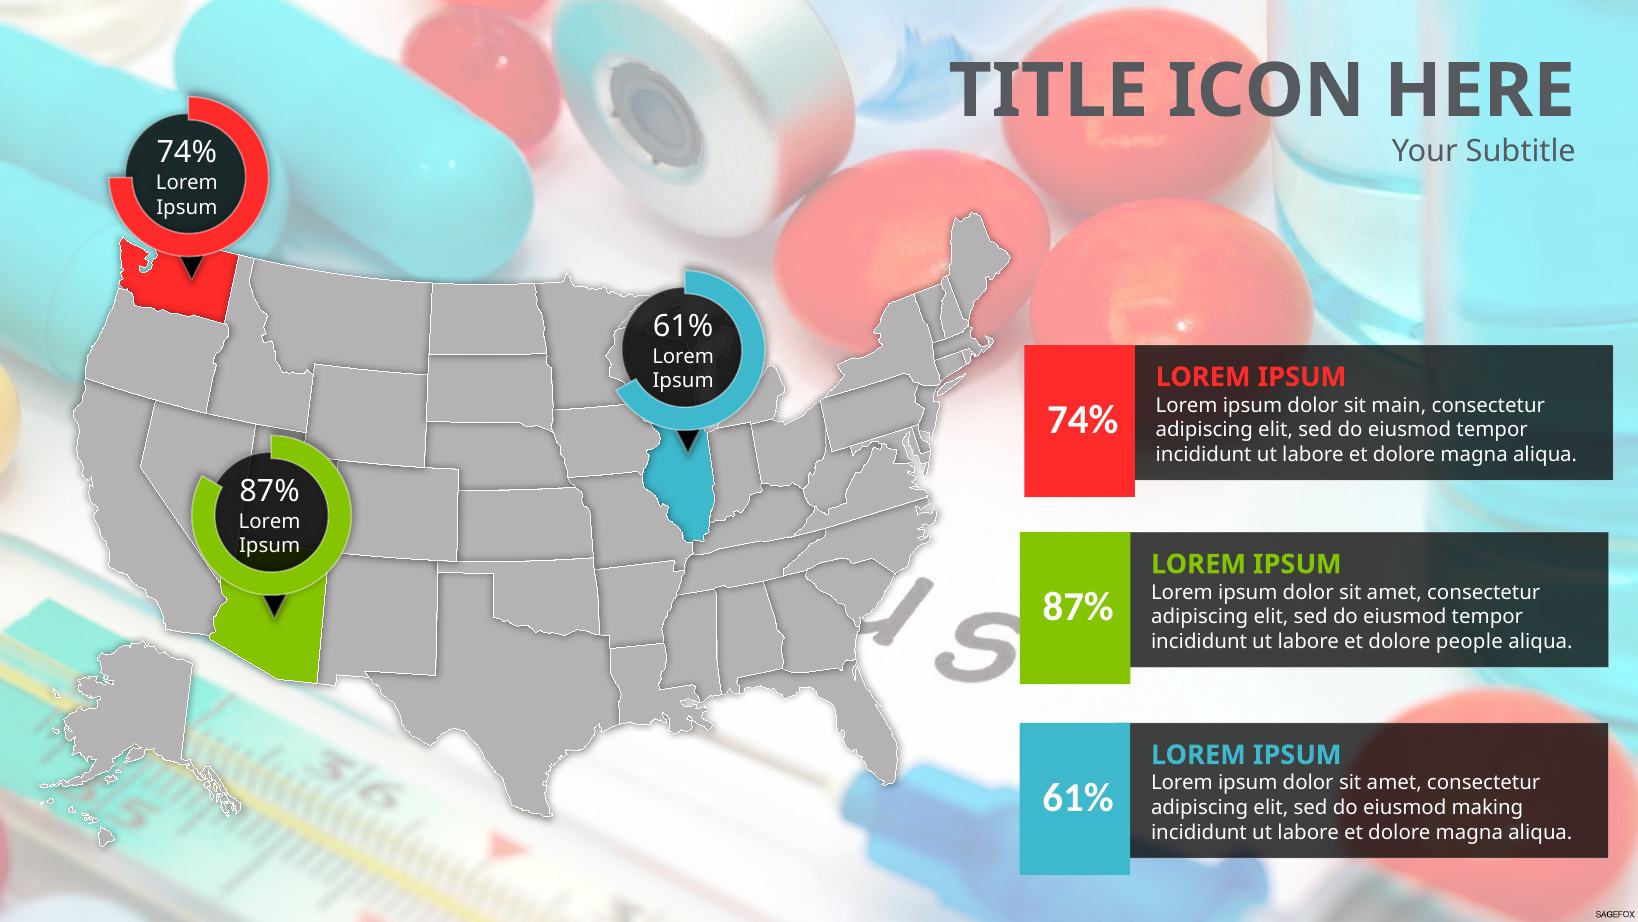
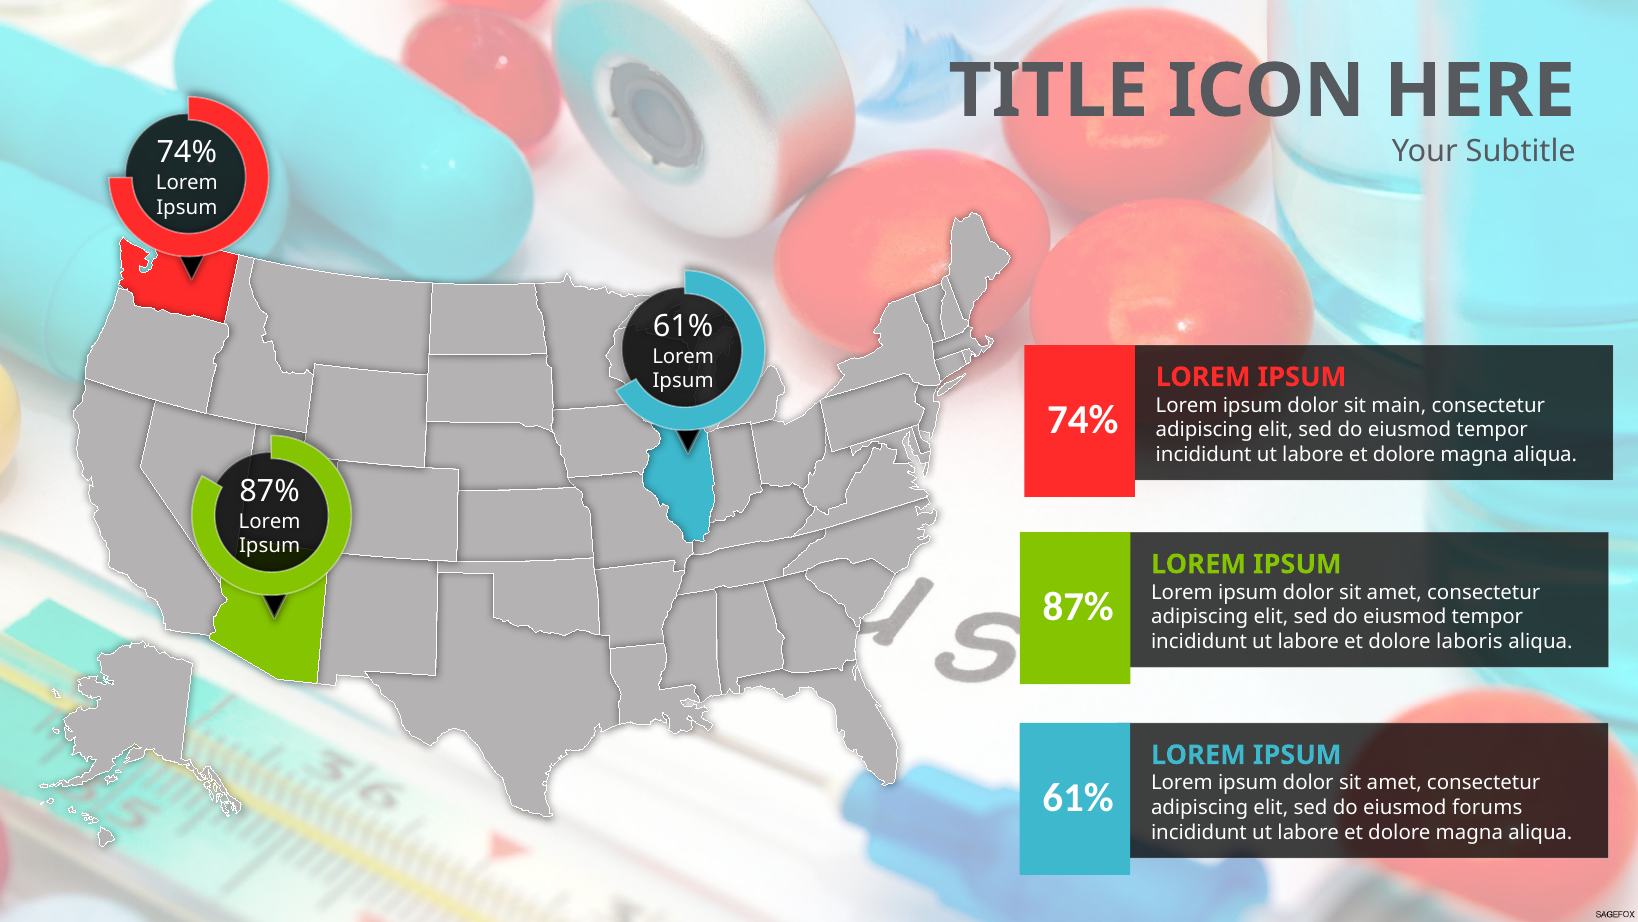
people: people -> laboris (1469, 641)
making: making -> forums (1487, 807)
